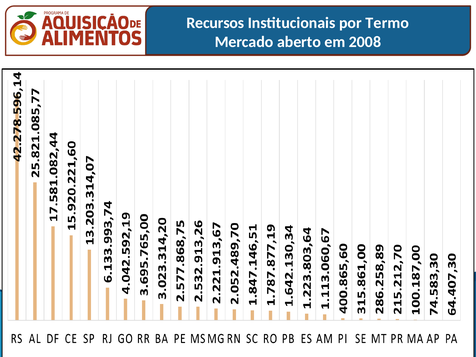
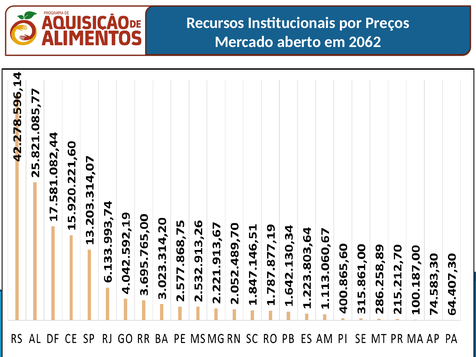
Termo: Termo -> Preços (387, 23)
2008: 2008 -> 2062 (365, 42)
